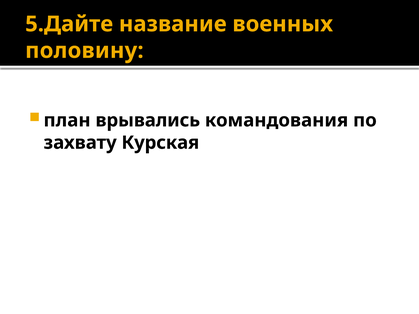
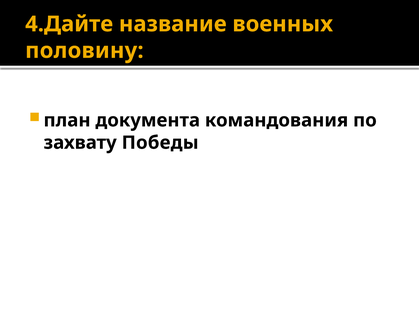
5.Дайте: 5.Дайте -> 4.Дайте (69, 24)
врывались: врывались -> документа (148, 120)
Курская: Курская -> Победы (160, 143)
